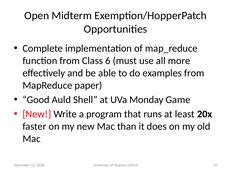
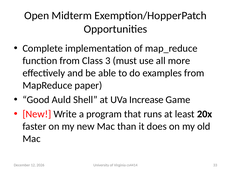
6: 6 -> 3 (108, 61)
Monday: Monday -> Increase (146, 100)
